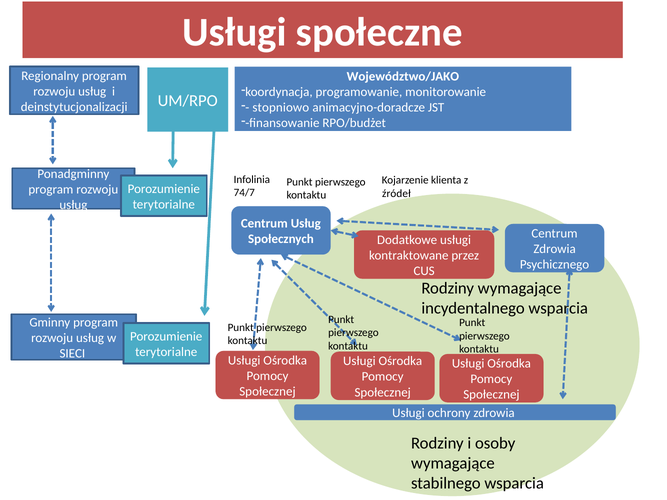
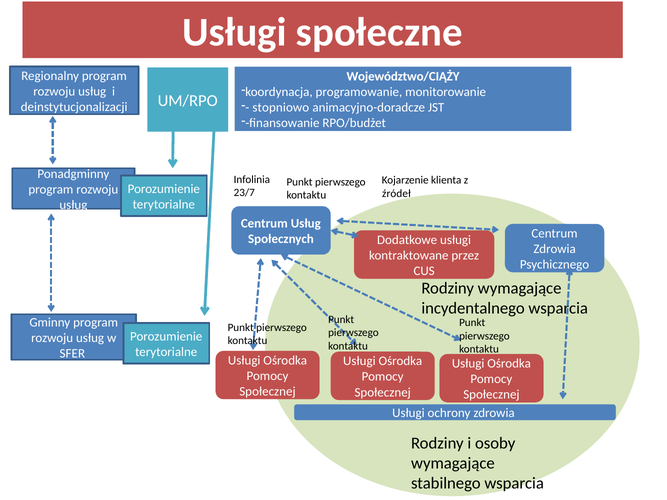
Województwo/JAKO: Województwo/JAKO -> Województwo/CIĄŻY (403, 76)
74/7: 74/7 -> 23/7 (244, 193)
SIECI: SIECI -> SFER (72, 354)
